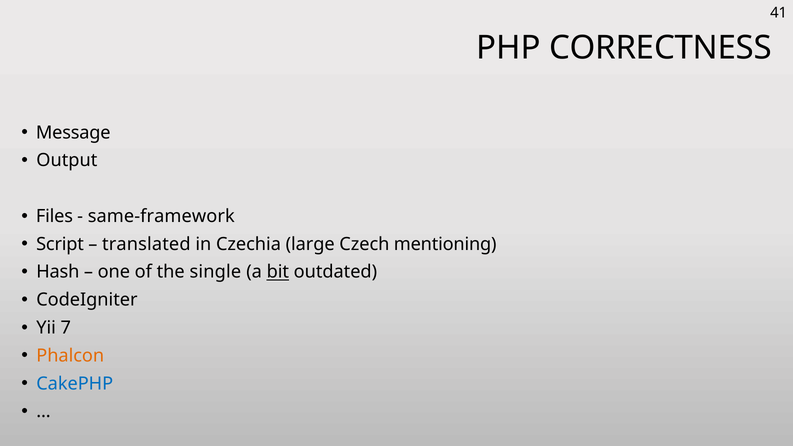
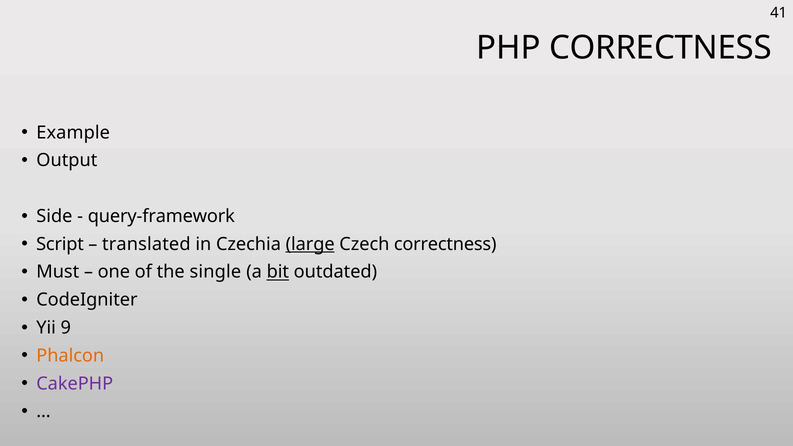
Message: Message -> Example (73, 133)
Files: Files -> Side (54, 216)
same-framework: same-framework -> query-framework (161, 216)
large underline: none -> present (310, 244)
Czech mentioning: mentioning -> correctness (445, 244)
Hash: Hash -> Must (58, 272)
7: 7 -> 9 (66, 328)
CakePHP colour: blue -> purple (75, 384)
